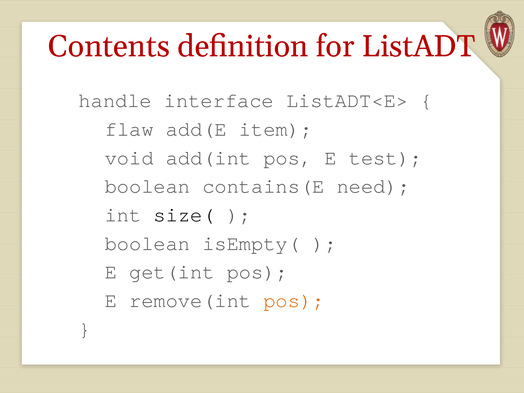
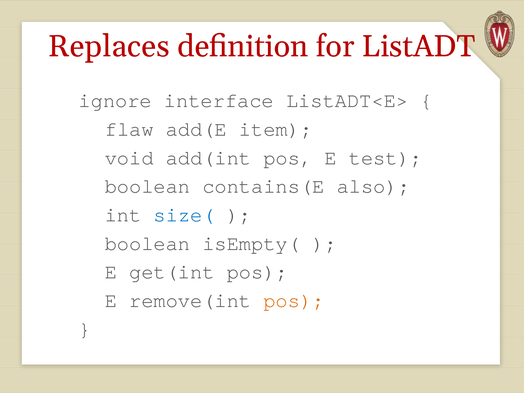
Contents: Contents -> Replaces (109, 47)
handle: handle -> ignore (115, 101)
need: need -> also (373, 186)
size( colour: black -> blue (184, 215)
